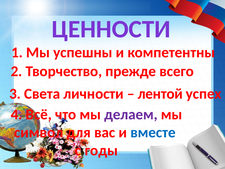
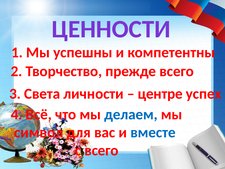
лентой: лентой -> центре (160, 94)
делаем colour: purple -> blue (131, 114)
с годы: годы -> всего (101, 150)
